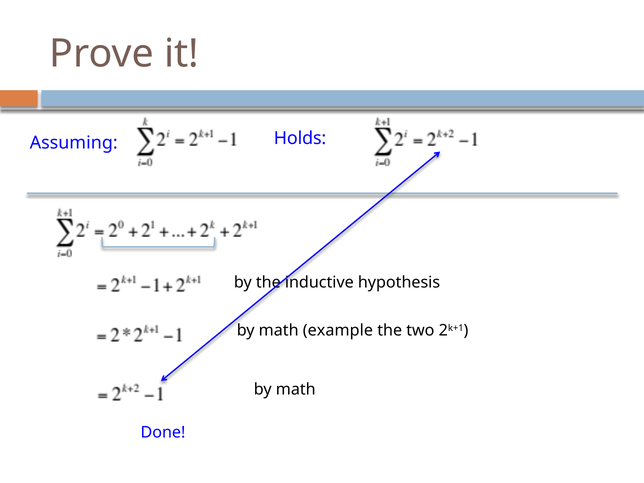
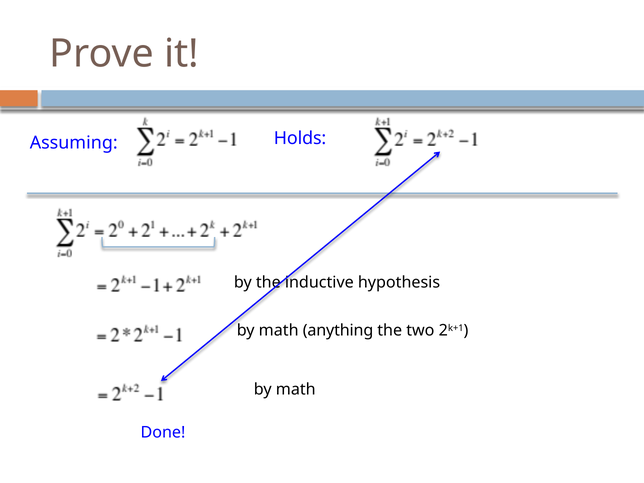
example: example -> anything (338, 331)
